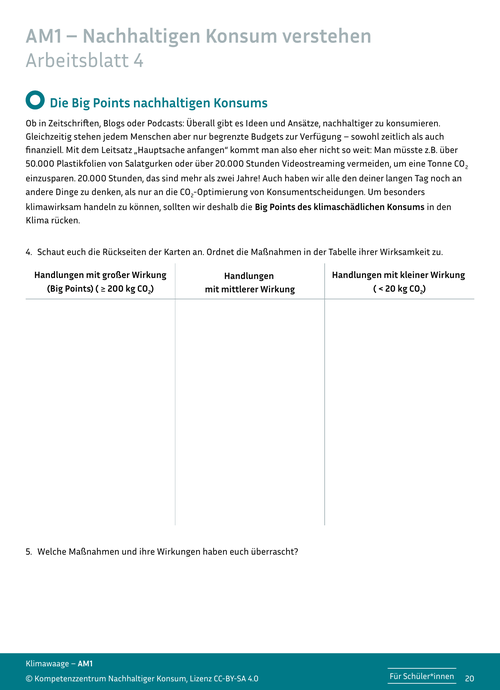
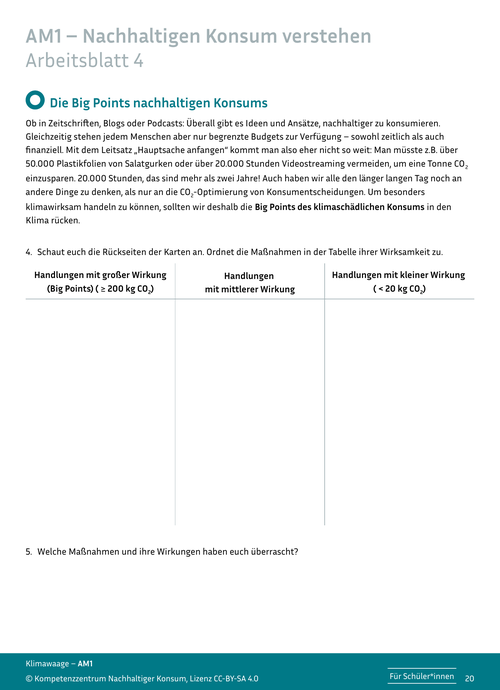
deiner: deiner -> länger (371, 179)
